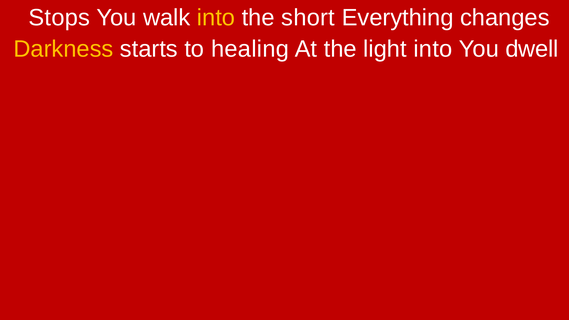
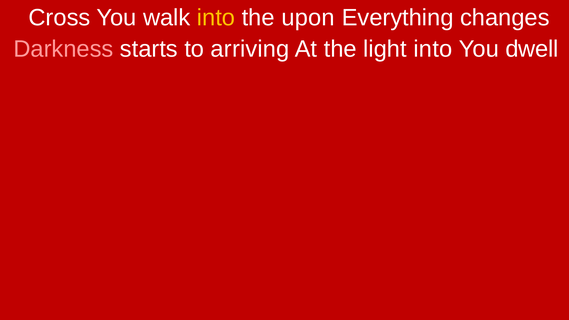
Stops: Stops -> Cross (59, 18)
short: short -> upon (308, 18)
Darkness colour: yellow -> pink (63, 49)
healing: healing -> arriving (250, 49)
